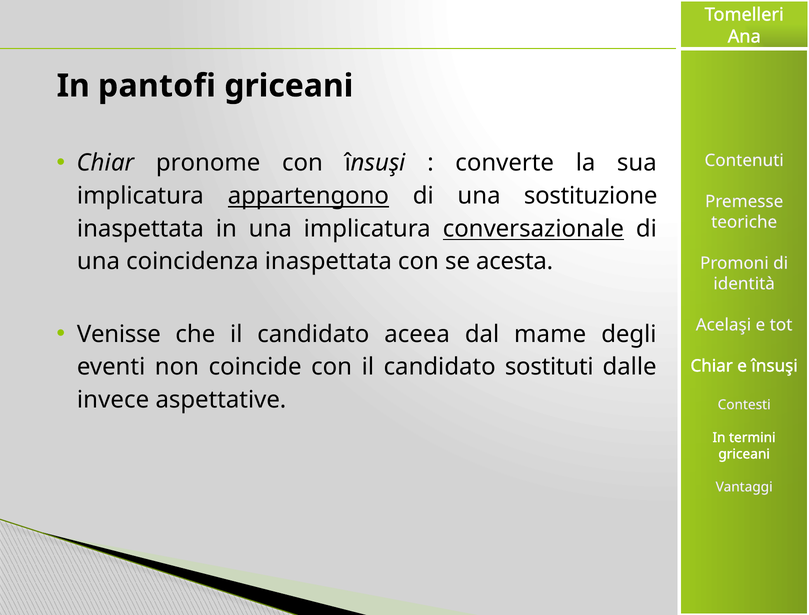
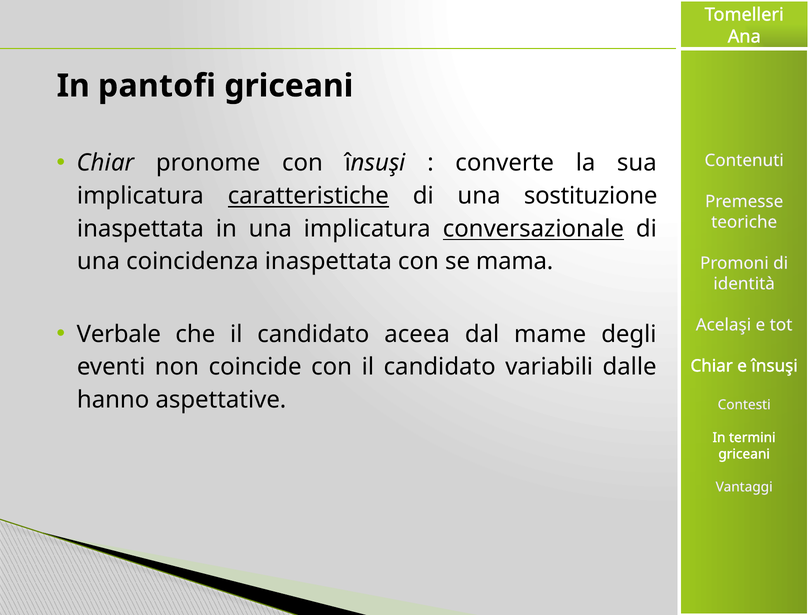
appartengono: appartengono -> caratteristiche (308, 196)
acesta: acesta -> mama (515, 261)
Venisse: Venisse -> Verbale (119, 334)
sostituti: sostituti -> variabili (549, 367)
invece: invece -> hanno (113, 400)
